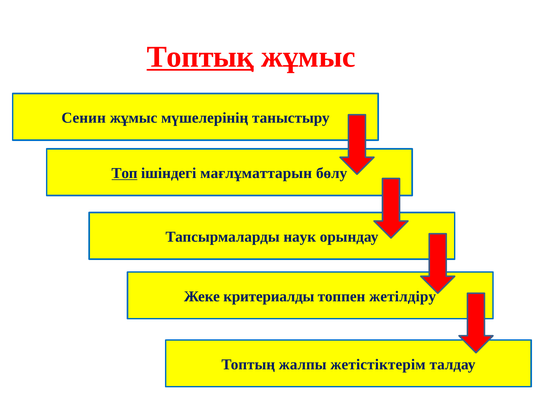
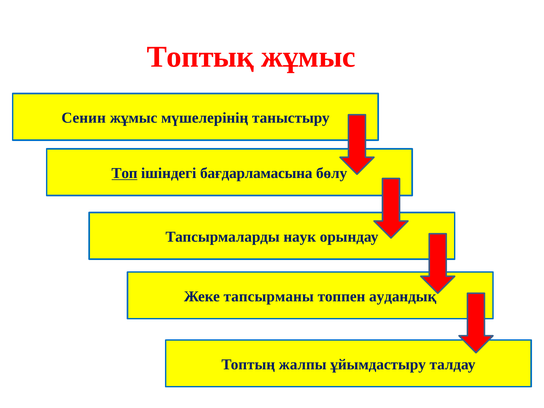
Топтық underline: present -> none (200, 57)
мағлұматтарын: мағлұматтарын -> бағдарламасына (256, 173)
критериалды: критериалды -> тапсырманы (269, 296)
жетілдіру: жетілдіру -> аудандық (403, 296)
жетістіктерім: жетістіктерім -> ұйымдастыру (378, 364)
